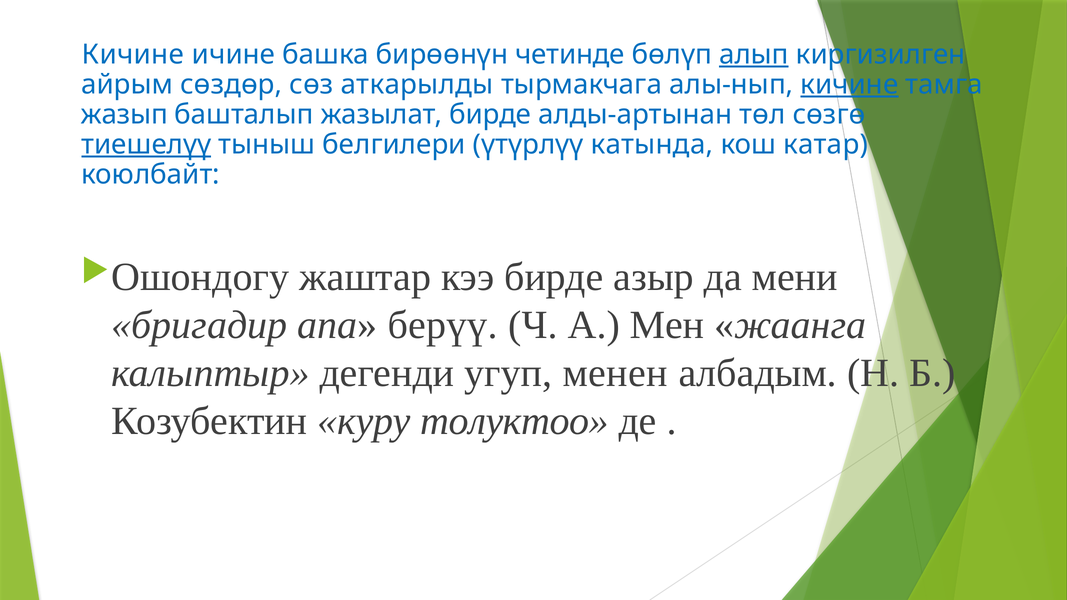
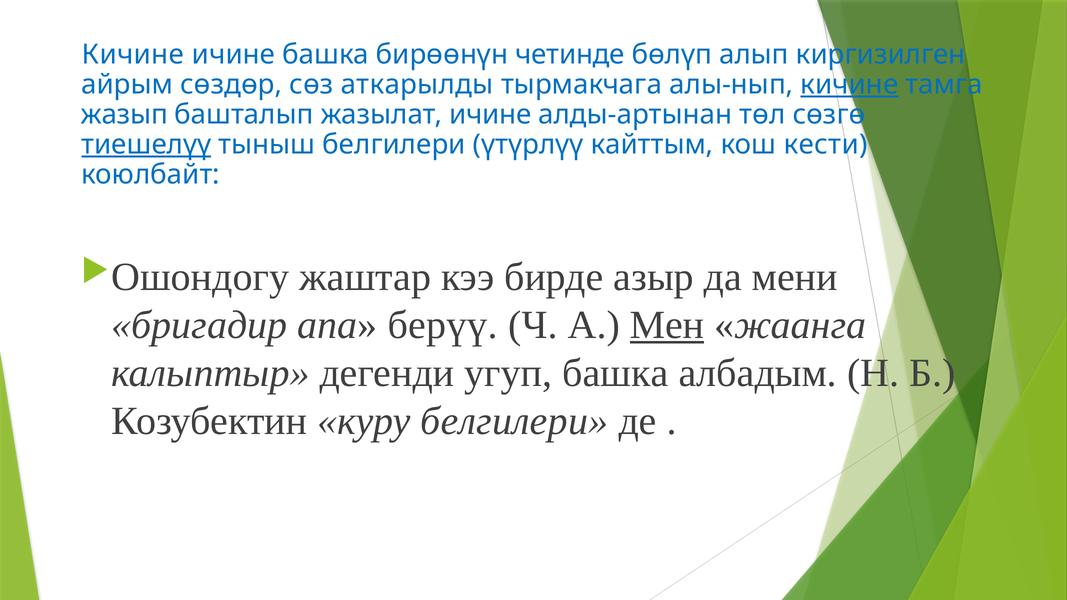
алып underline: present -> none (754, 55)
жазылат бирде: бирде -> ичине (490, 115)
катында: катында -> кайттым (652, 145)
катар: катар -> кести (826, 145)
Мен underline: none -> present (667, 325)
угуп менен: менен -> башка (615, 373)
куру толуктоо: толуктоо -> белгилери (514, 421)
